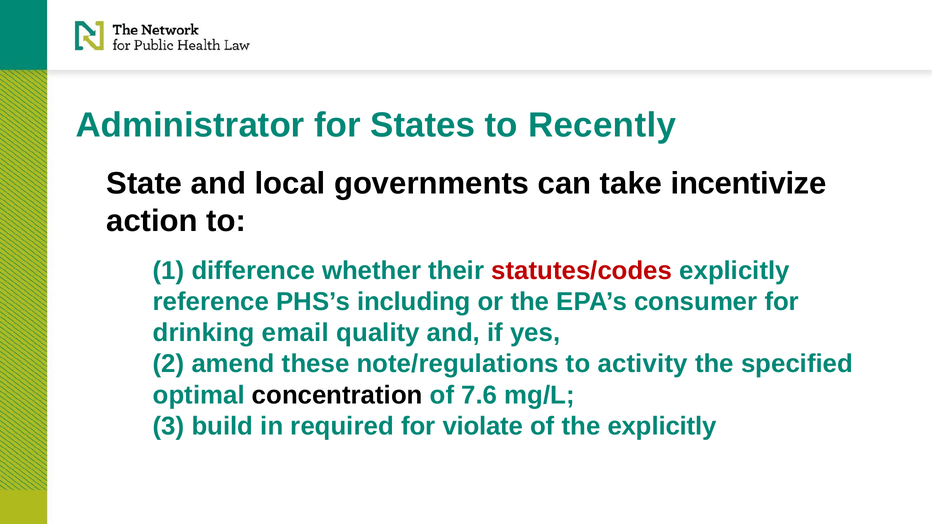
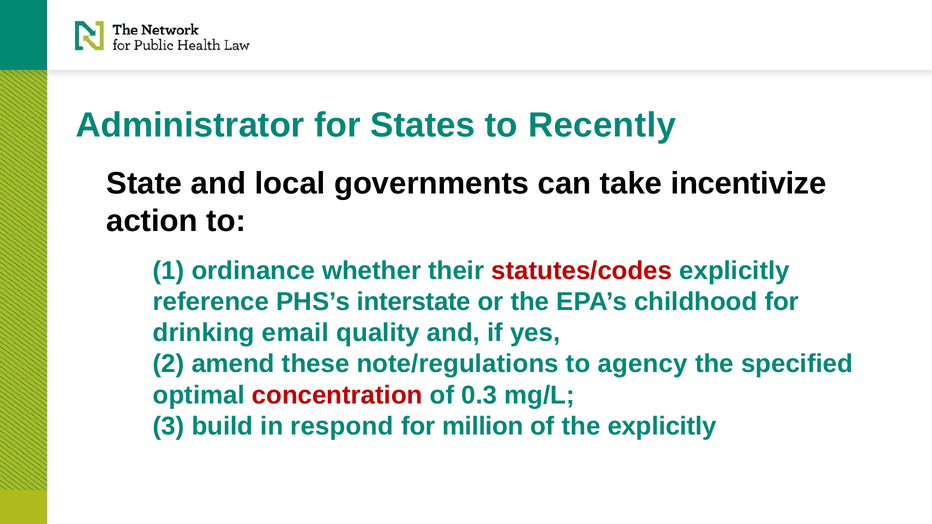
difference: difference -> ordinance (253, 271)
including: including -> interstate (414, 302)
consumer: consumer -> childhood (696, 302)
activity: activity -> agency (643, 364)
concentration colour: black -> red (337, 395)
7.6: 7.6 -> 0.3 (479, 395)
required: required -> respond (342, 426)
violate: violate -> million (483, 426)
